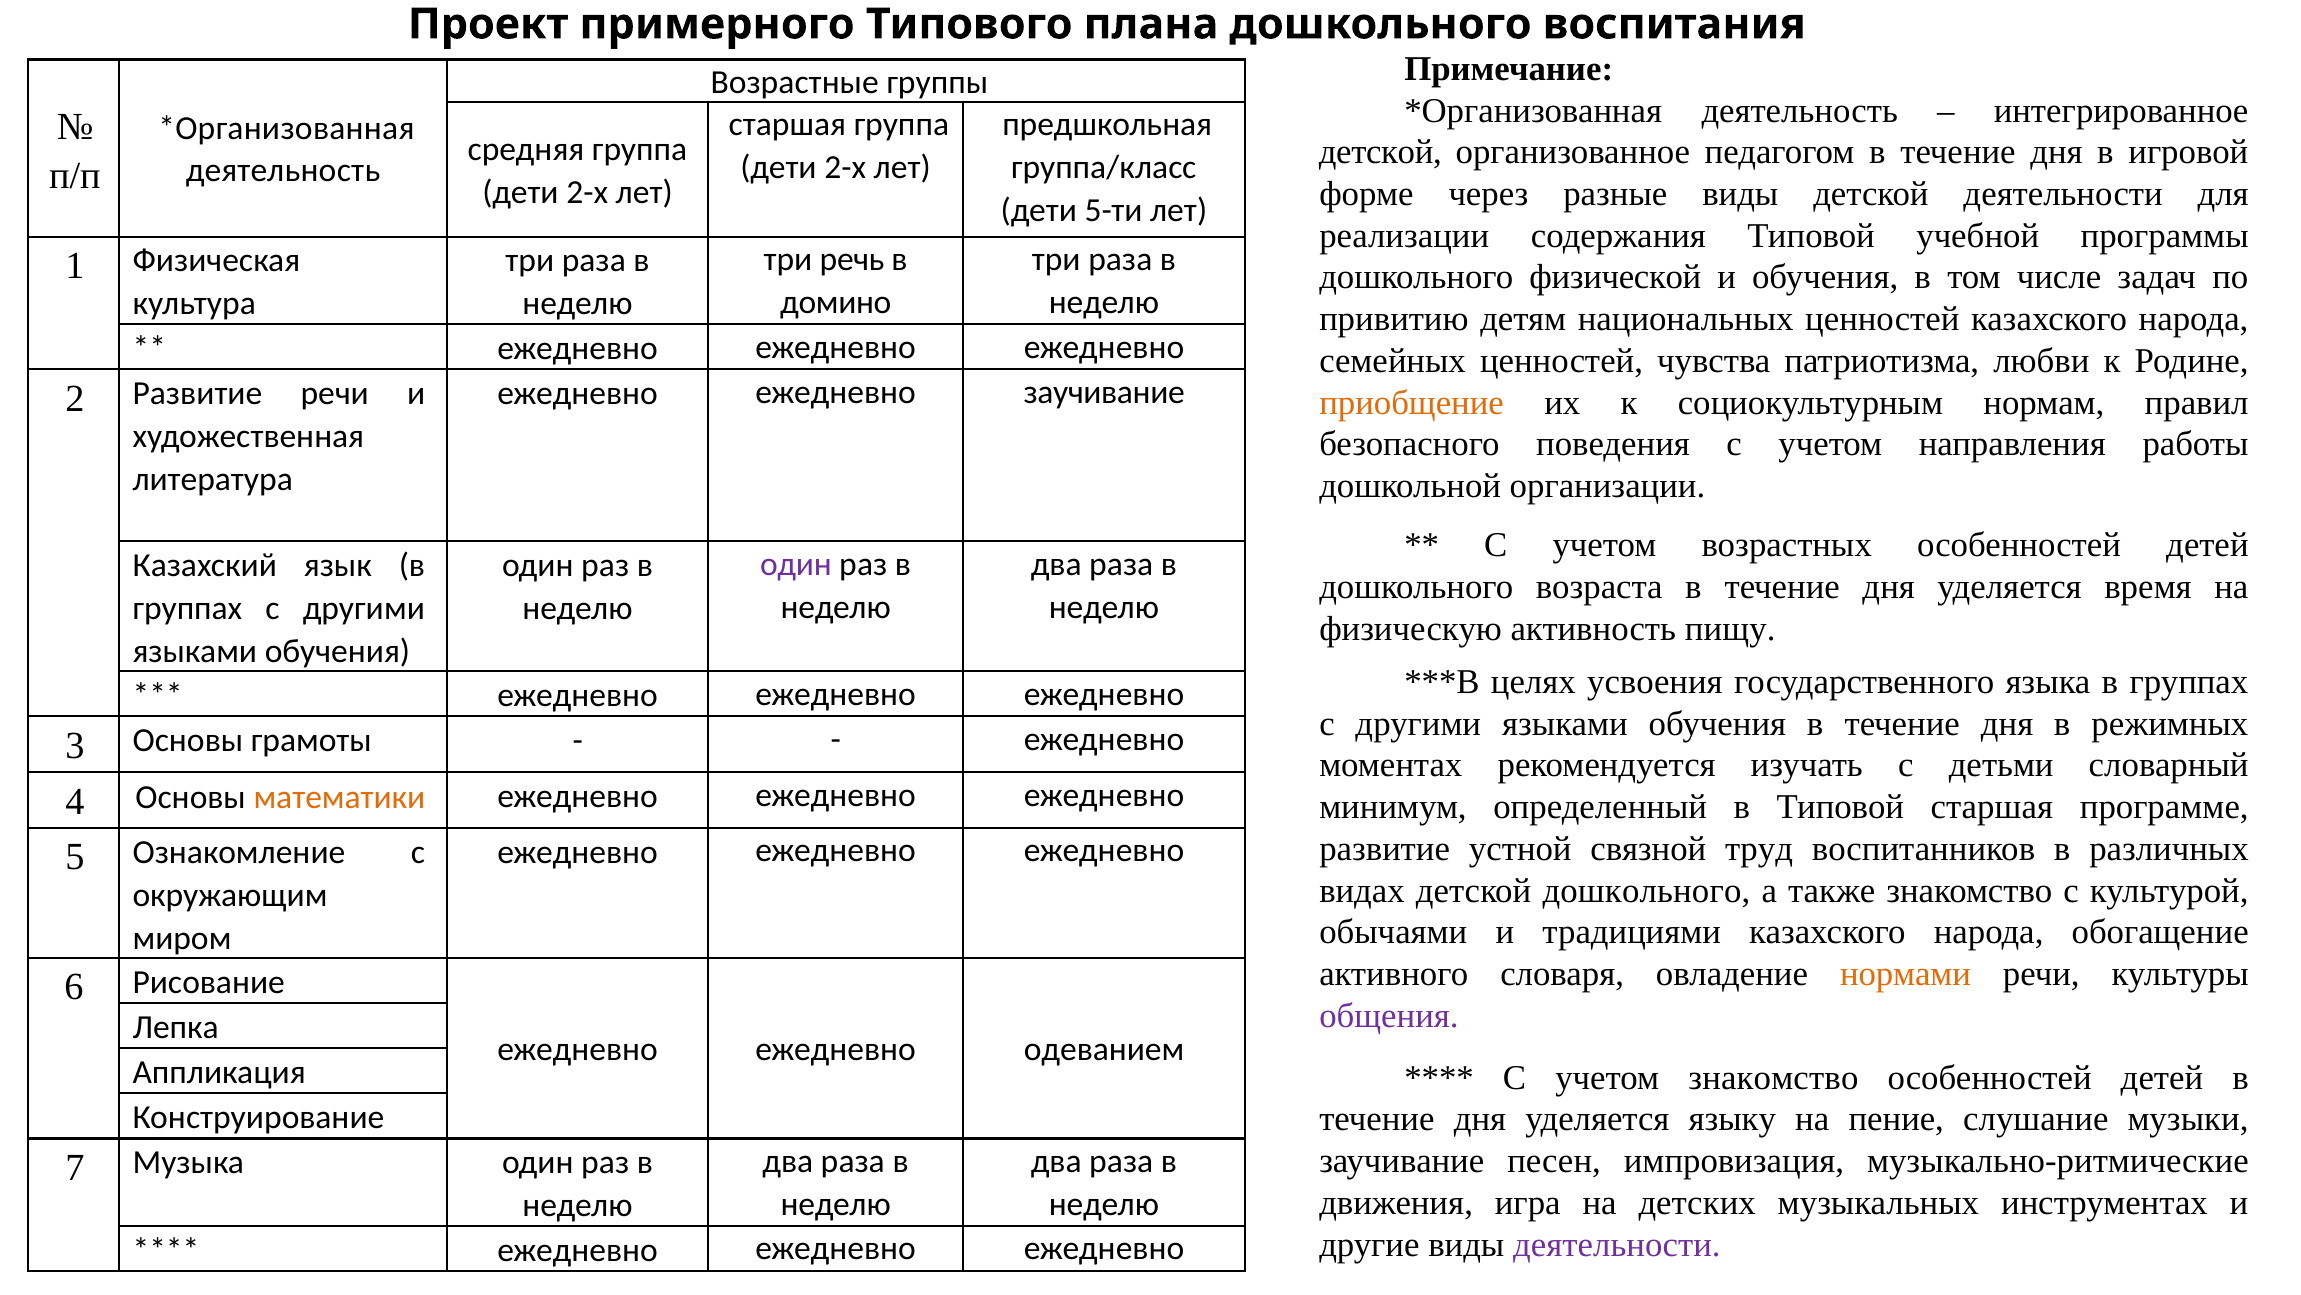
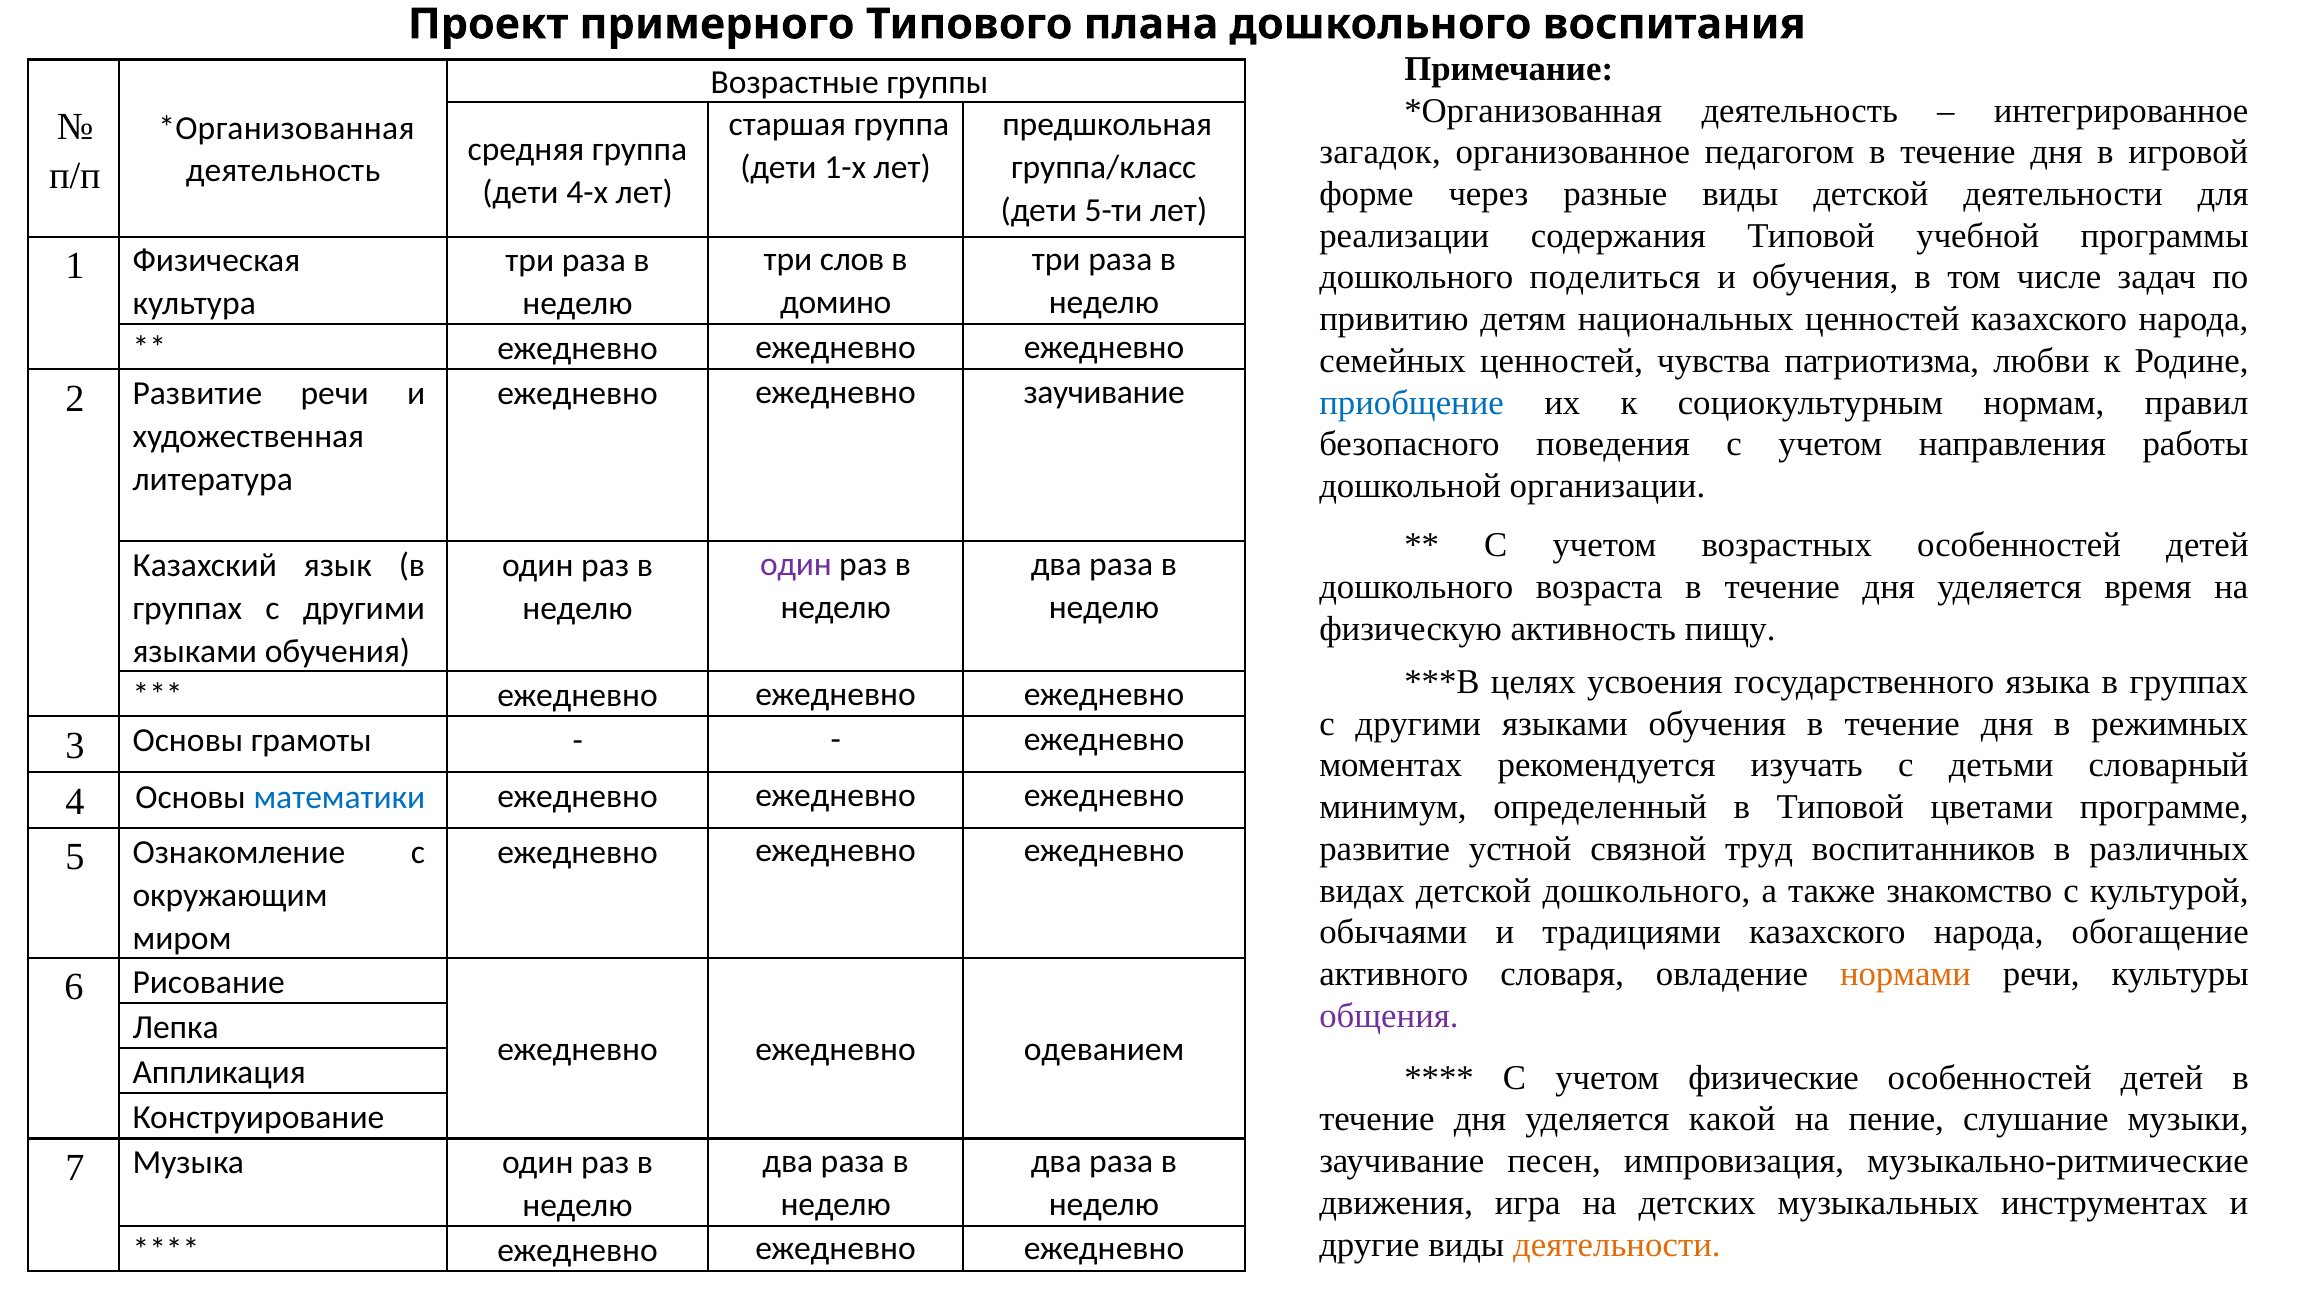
детской: детской -> загадок (1380, 152)
2-х: 2-х -> 1-х (845, 168)
2-х: 2-х -> 4-х (587, 192)
речь: речь -> слов (852, 259)
физической: физической -> поделиться (1615, 277)
приобщение colour: orange -> blue (1412, 402)
математики colour: orange -> blue (339, 797)
Типовой старшая: старшая -> цветами (1992, 807)
учетом знакомство: знакомство -> физические (1774, 1077)
языку: языку -> какой (1732, 1119)
деятельности colour: purple -> orange (1617, 1244)
